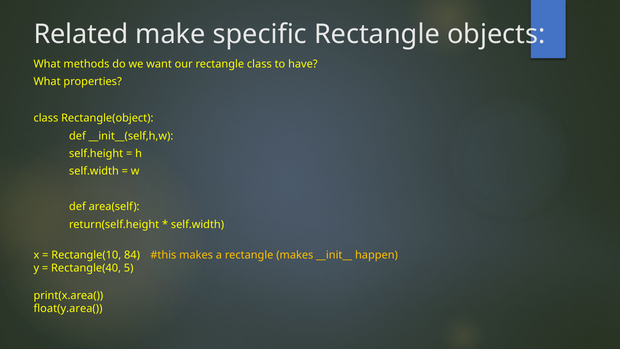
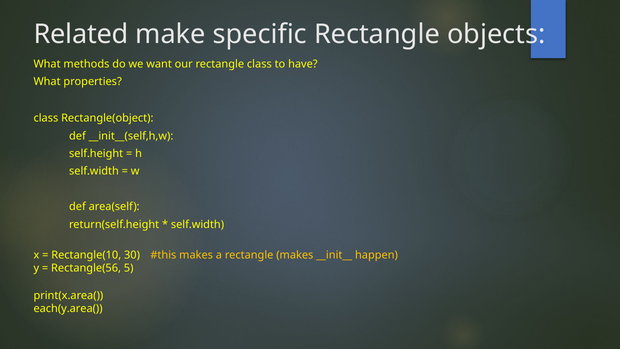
84: 84 -> 30 (132, 255)
Rectangle(40: Rectangle(40 -> Rectangle(56 (86, 268)
float(y.area(: float(y.area( -> each(y.area( (68, 309)
